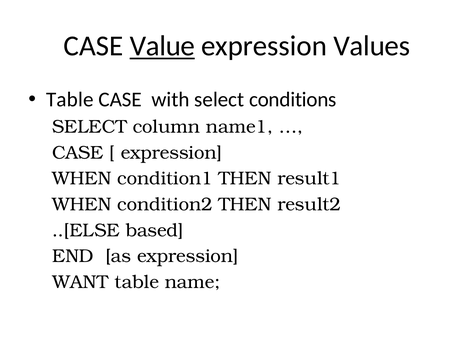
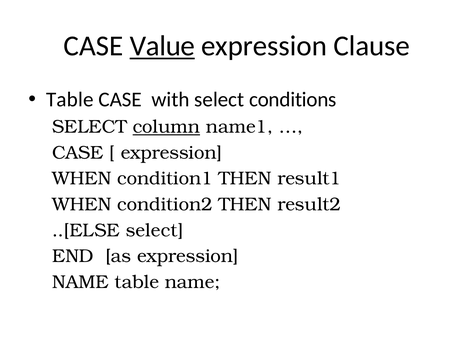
Values: Values -> Clause (372, 46)
column underline: none -> present (166, 127)
..[ELSE based: based -> select (154, 230)
WANT: WANT -> NAME (80, 282)
